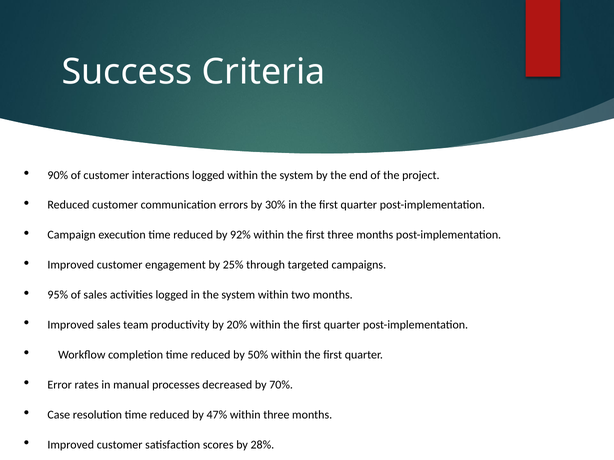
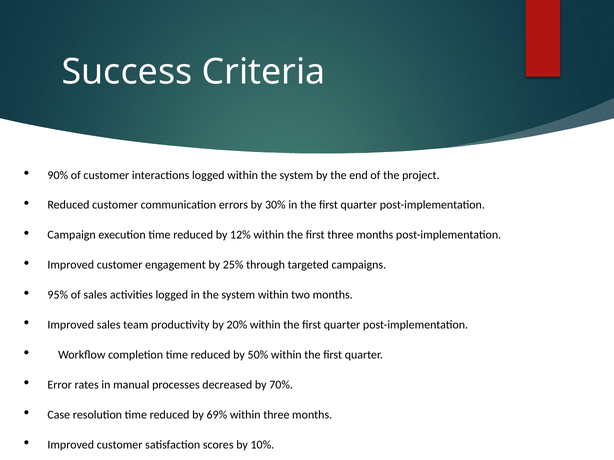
92%: 92% -> 12% (240, 235)
47%: 47% -> 69% (217, 415)
28%: 28% -> 10% (262, 445)
